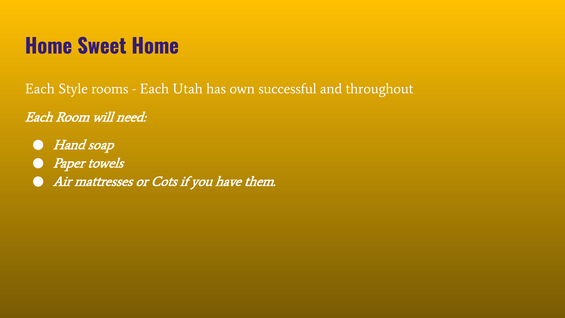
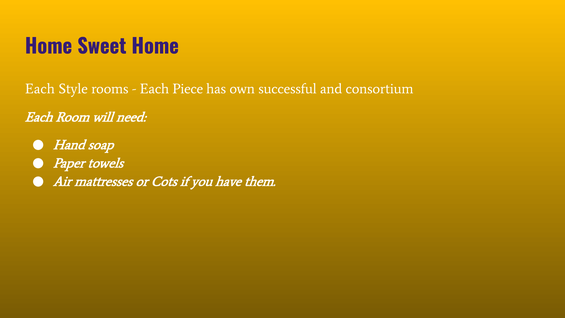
Utah: Utah -> Piece (188, 89)
throughout: throughout -> consortium (379, 89)
